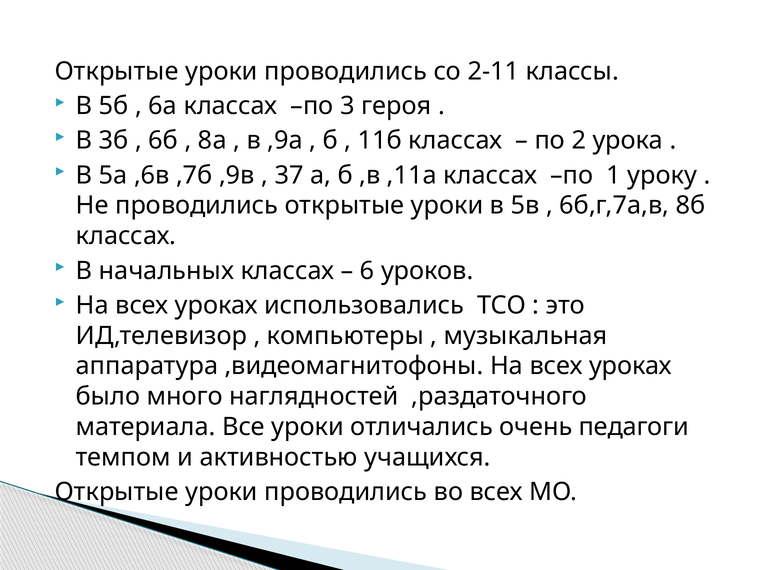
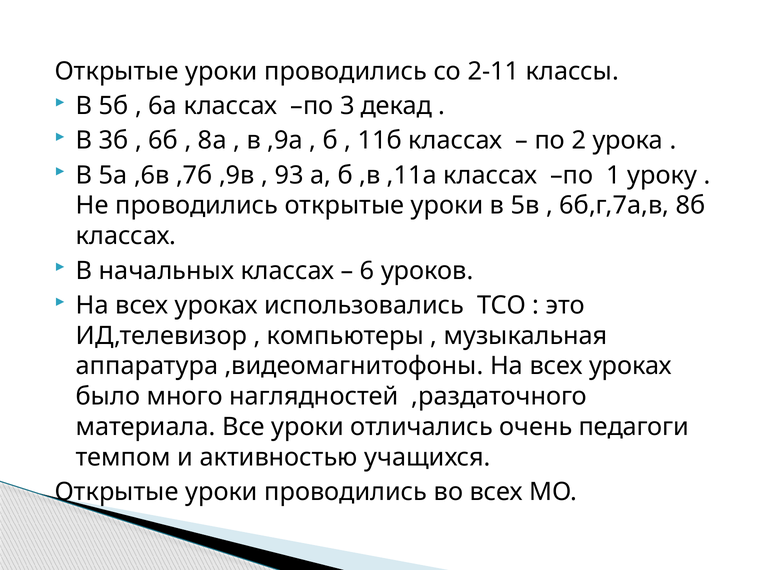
героя: героя -> декад (396, 106)
37: 37 -> 93 (289, 175)
